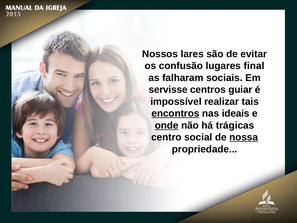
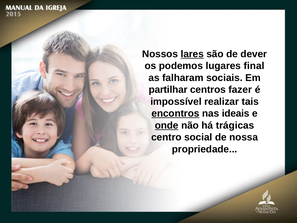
lares underline: none -> present (192, 54)
evitar: evitar -> dever (254, 54)
confusão: confusão -> podemos (181, 66)
servisse: servisse -> partilhar (168, 90)
guiar: guiar -> fazer (240, 90)
nossa underline: present -> none (244, 137)
